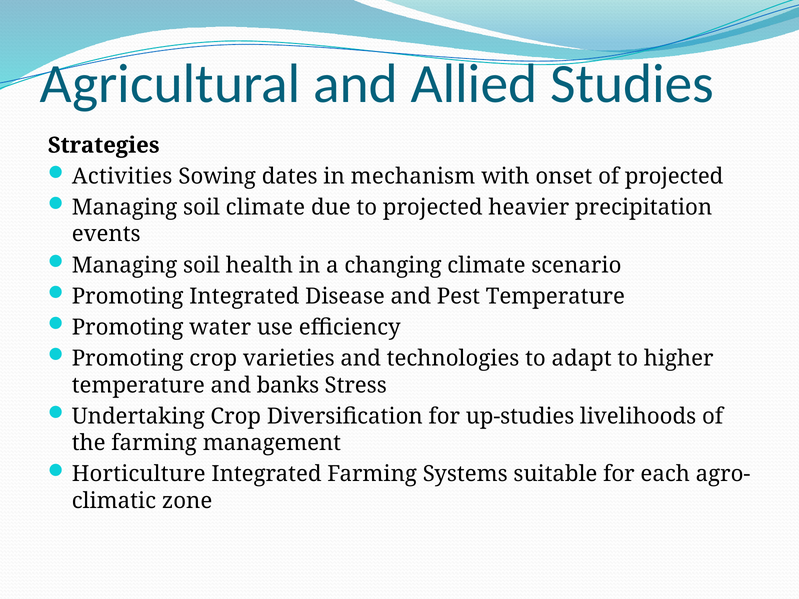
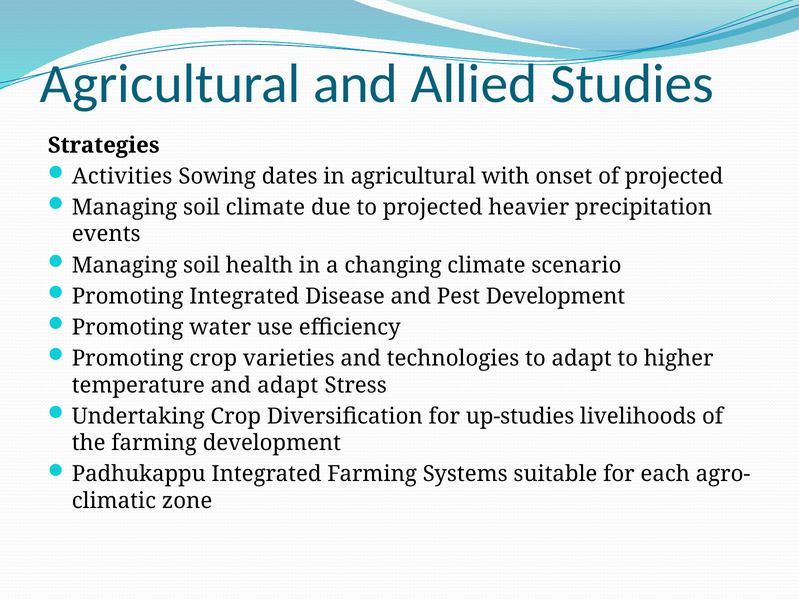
in mechanism: mechanism -> agricultural (413, 176)
Pest Temperature: Temperature -> Development (555, 296)
and banks: banks -> adapt (288, 385)
farming management: management -> development (272, 443)
Horticulture: Horticulture -> Padhukappu (139, 474)
